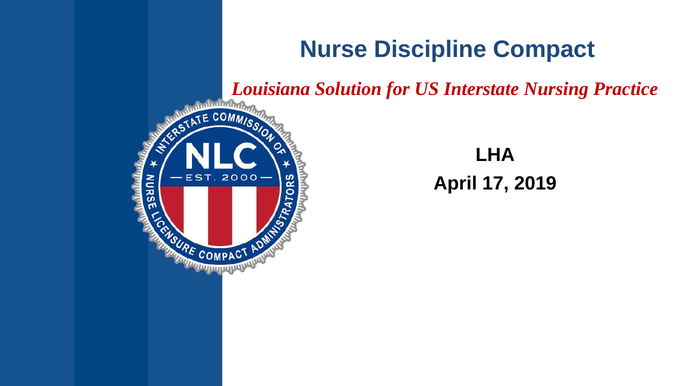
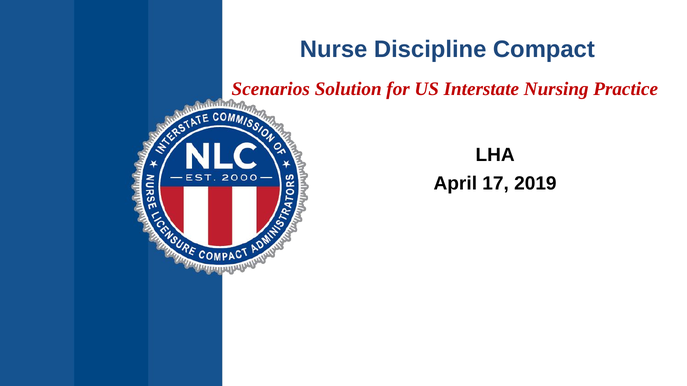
Louisiana: Louisiana -> Scenarios (271, 89)
